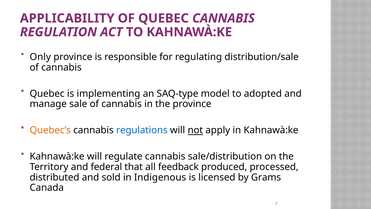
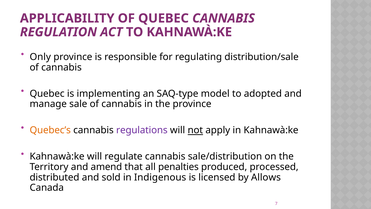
regulations colour: blue -> purple (142, 130)
federal: federal -> amend (106, 167)
feedback: feedback -> penalties (178, 167)
Grams: Grams -> Allows (266, 177)
